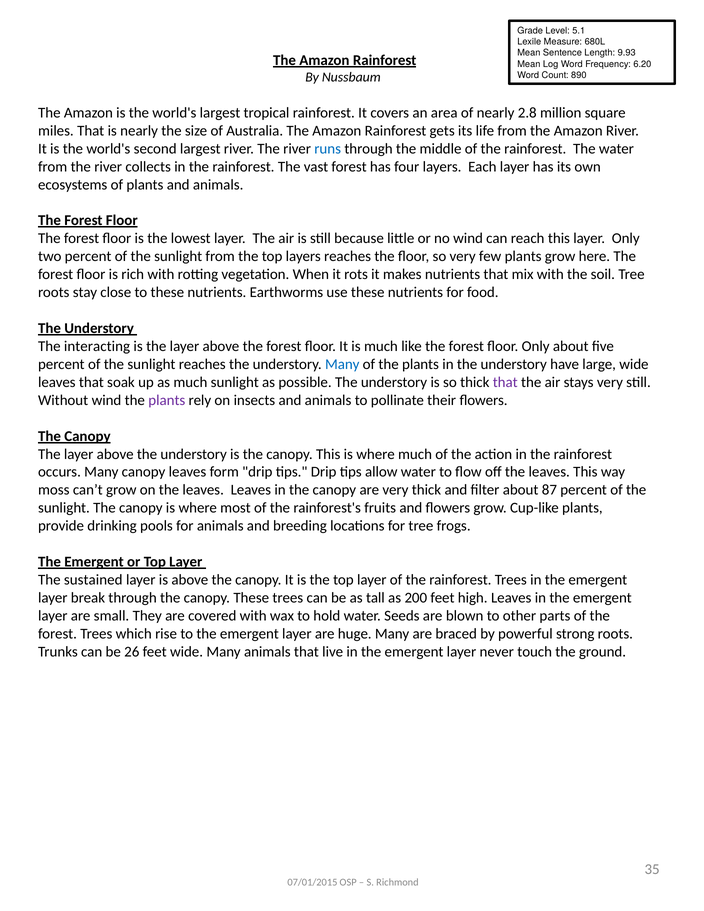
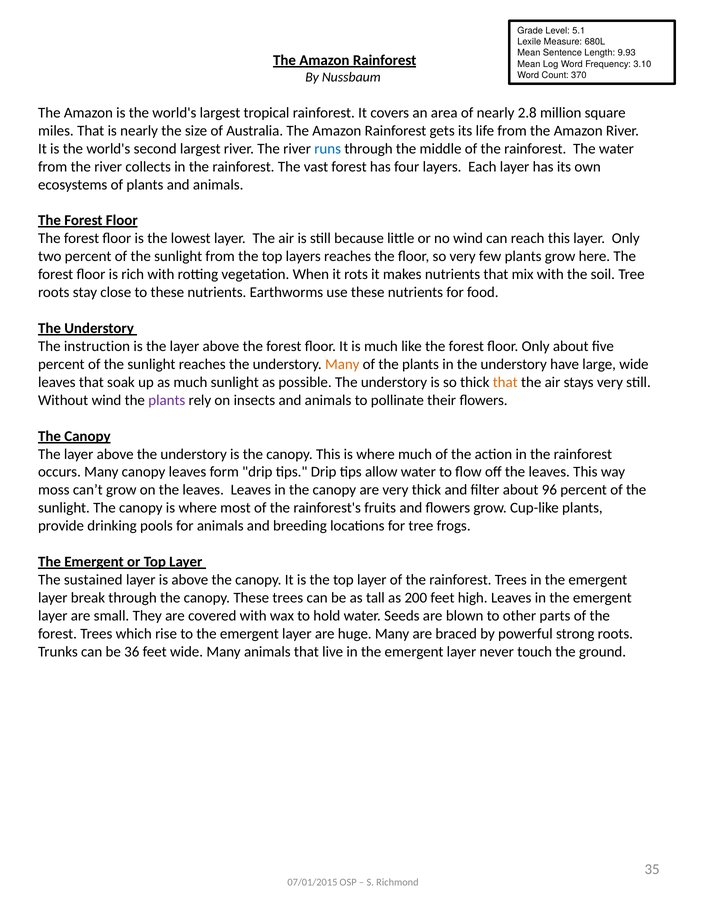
6.20: 6.20 -> 3.10 (642, 64)
890: 890 -> 370 (579, 75)
interacting: interacting -> instruction (97, 346)
Many colour: blue -> orange (342, 364)
that colour: purple -> orange (505, 382)
87: 87 -> 96 (549, 490)
26: 26 -> 36 (132, 652)
